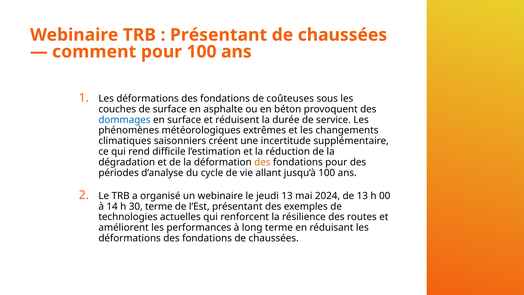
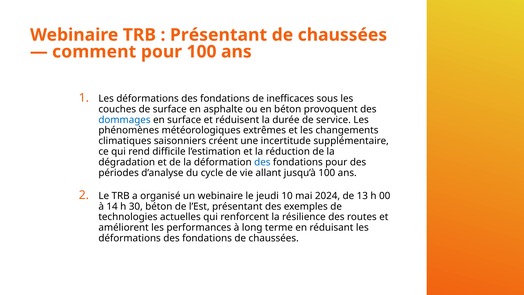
coûteuses: coûteuses -> inefficaces (290, 98)
des colour: orange -> blue (262, 162)
jeudi 13: 13 -> 10 (287, 196)
30 terme: terme -> béton (159, 206)
